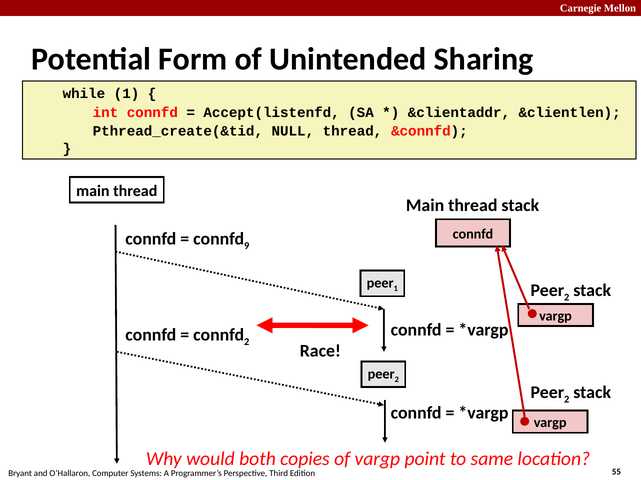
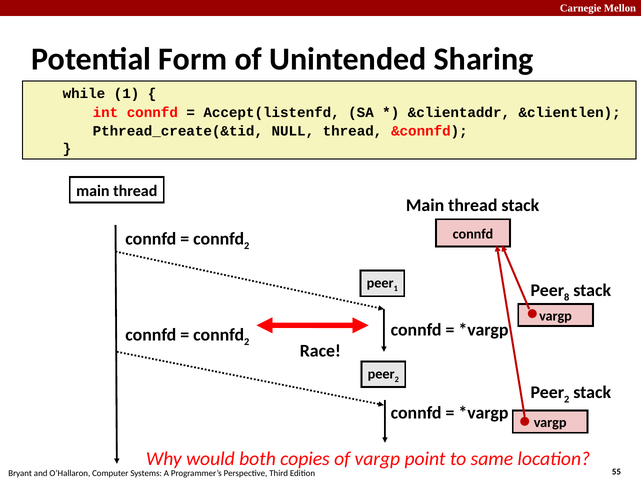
9: 9 -> 2 (247, 246)
2: 2 -> 8 (567, 298)
